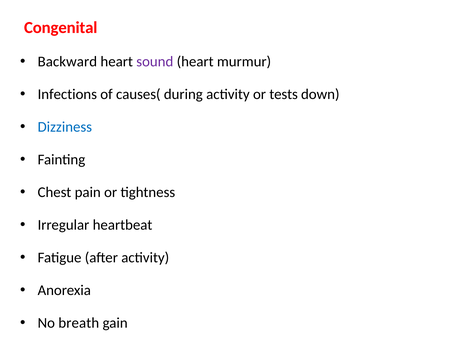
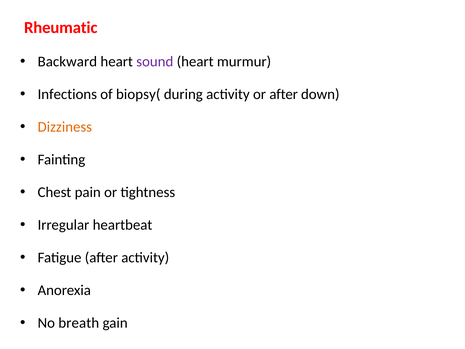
Congenital: Congenital -> Rheumatic (61, 28)
causes(: causes( -> biopsy( (138, 94)
or tests: tests -> after (284, 94)
Dizziness colour: blue -> orange (65, 127)
